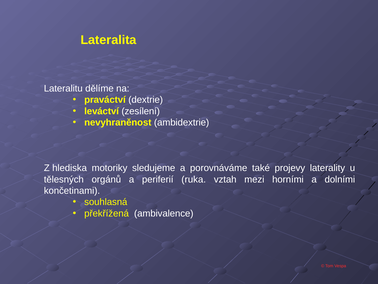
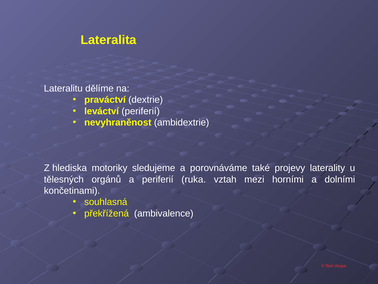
leváctví zesílení: zesílení -> periferií (141, 111)
